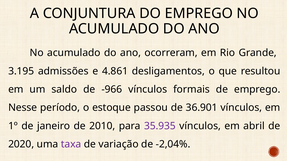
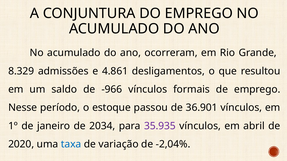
3.195: 3.195 -> 8.329 (21, 71)
2010: 2010 -> 2034 (102, 126)
taxa colour: purple -> blue (71, 144)
